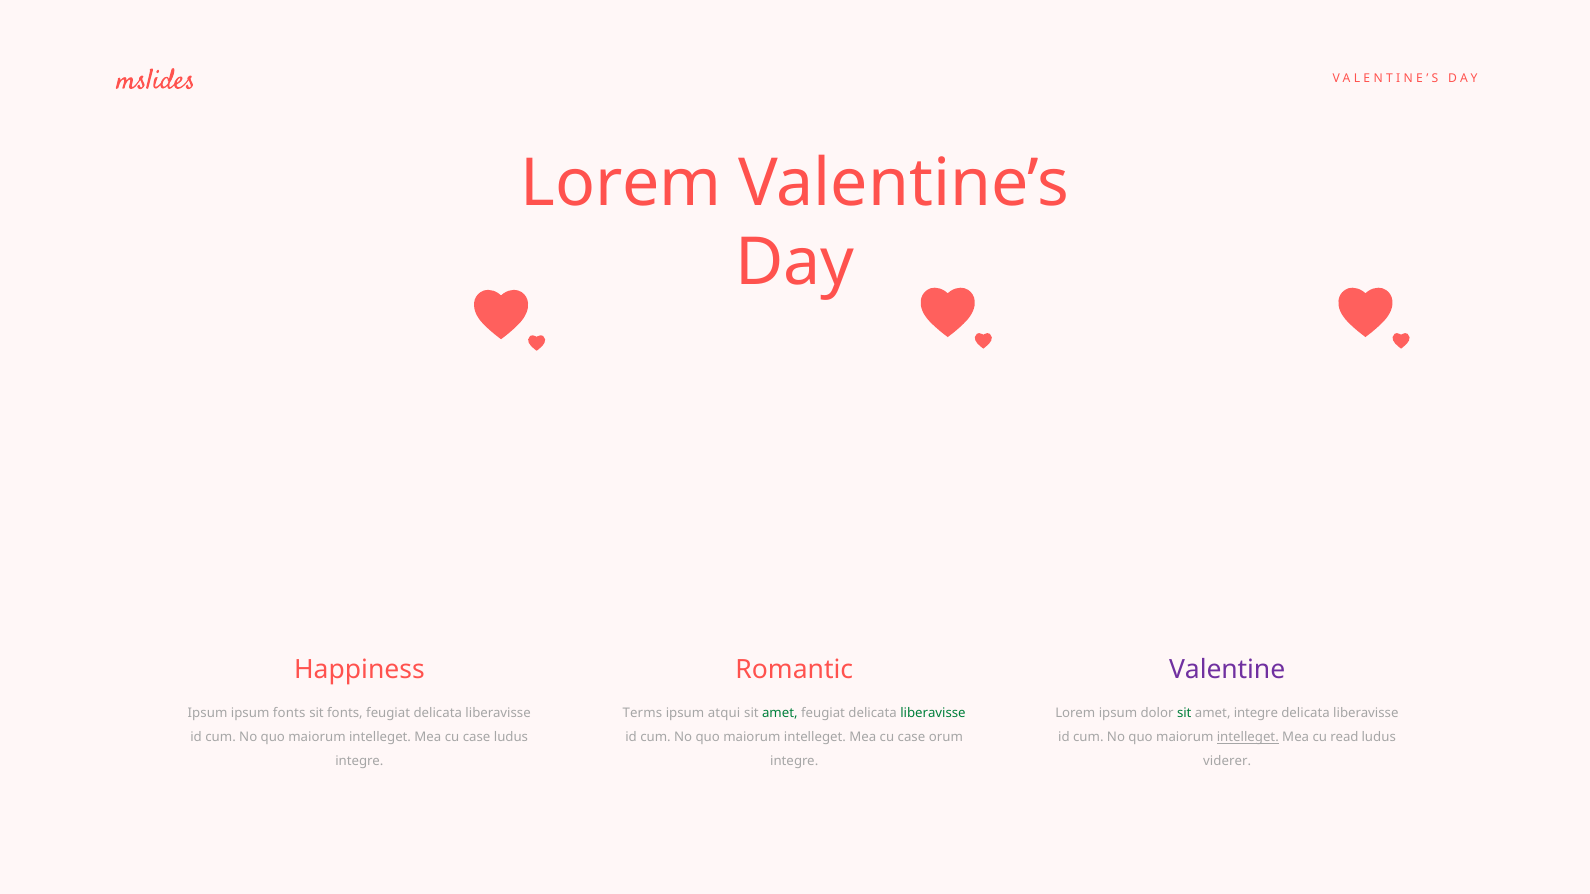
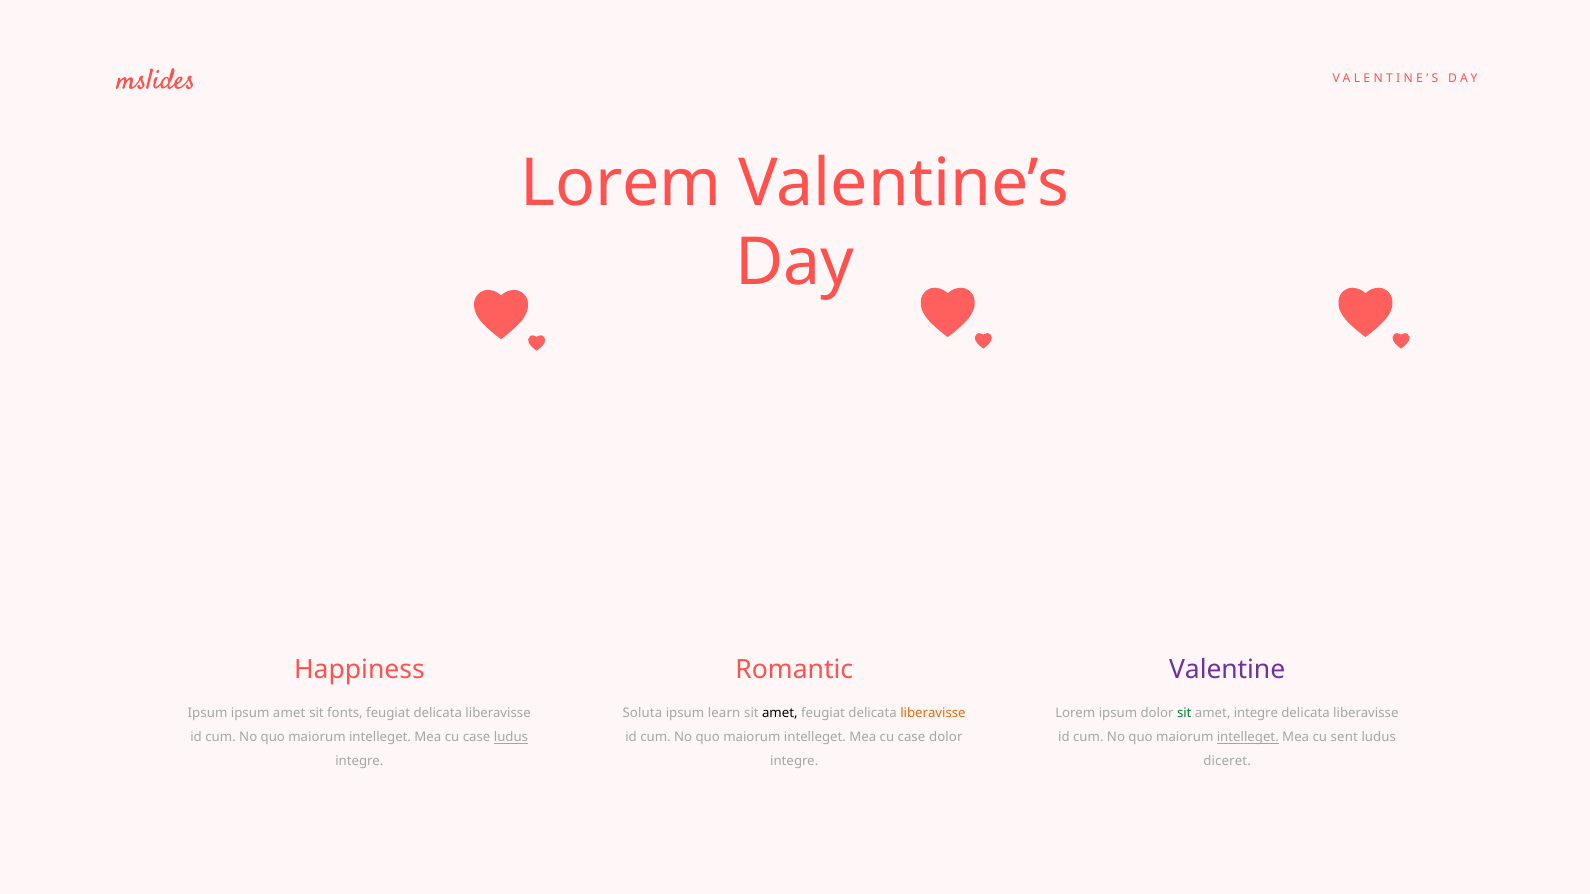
ipsum fonts: fonts -> amet (289, 714)
Terms: Terms -> Soluta (642, 714)
atqui: atqui -> learn (724, 714)
amet colour: green -> black (780, 714)
liberavisse colour: green -> orange (933, 714)
ludus underline: none -> present (511, 738)
case orum: orum -> dolor (946, 738)
read: read -> sent (1344, 738)
viderer: viderer -> diceret (1227, 761)
